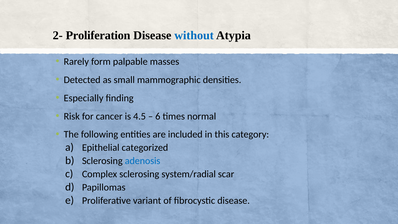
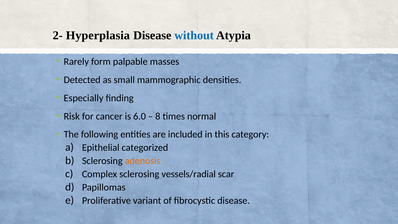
Proliferation: Proliferation -> Hyperplasia (98, 35)
4.5: 4.5 -> 6.0 (140, 116)
6: 6 -> 8 (158, 116)
adenosis colour: blue -> orange (143, 161)
system/radial: system/radial -> vessels/radial (189, 174)
